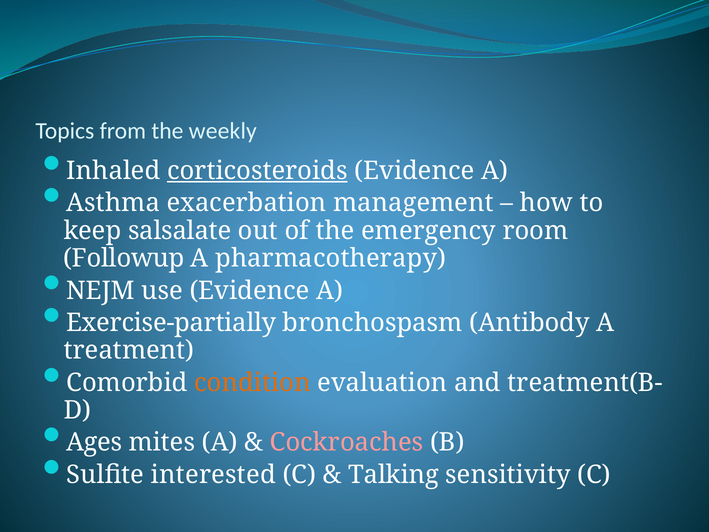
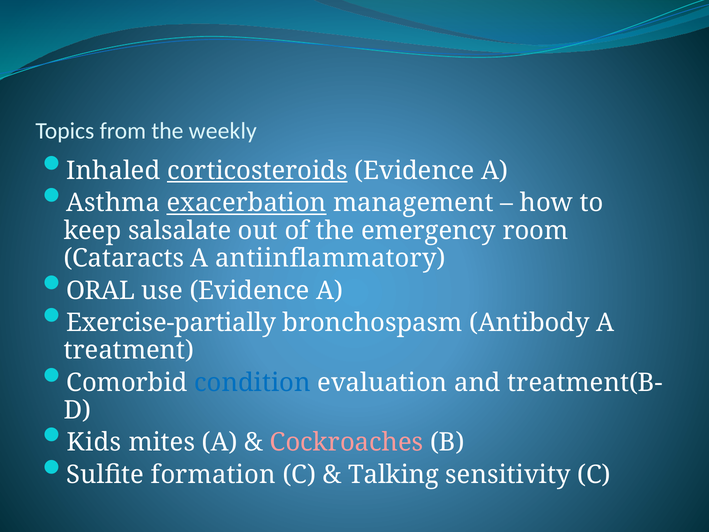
exacerbation underline: none -> present (247, 203)
Followup: Followup -> Cataracts (124, 258)
pharmacotherapy: pharmacotherapy -> antiinflammatory (331, 258)
NEJM: NEJM -> ORAL (101, 290)
condition colour: orange -> blue (253, 382)
Ages: Ages -> Kids (94, 442)
interested: interested -> formation (213, 475)
